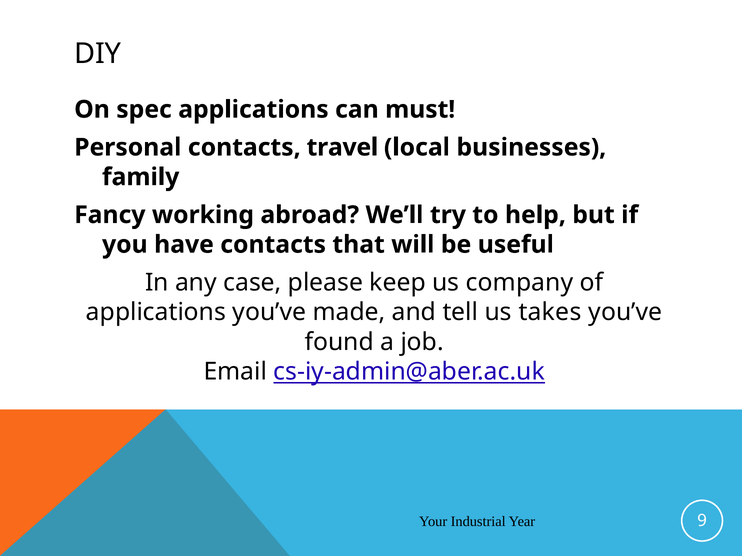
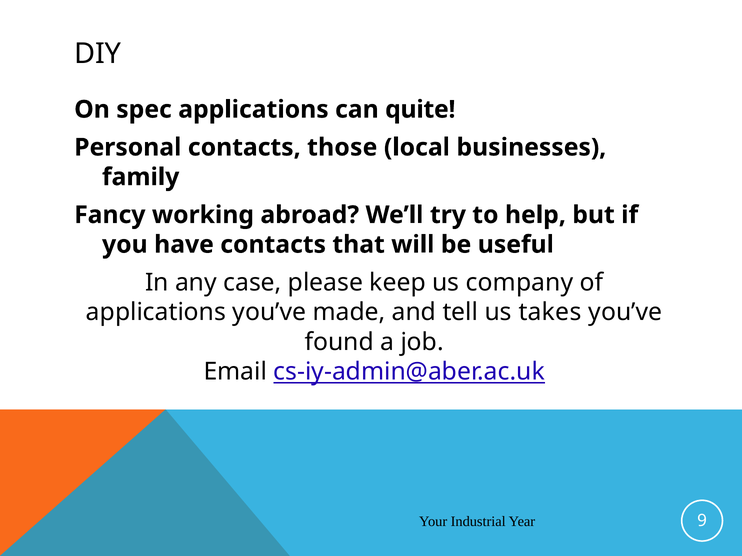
must: must -> quite (420, 110)
travel: travel -> those (342, 148)
